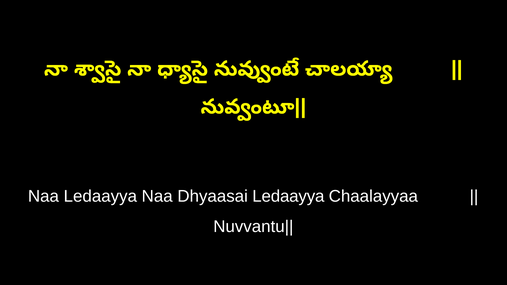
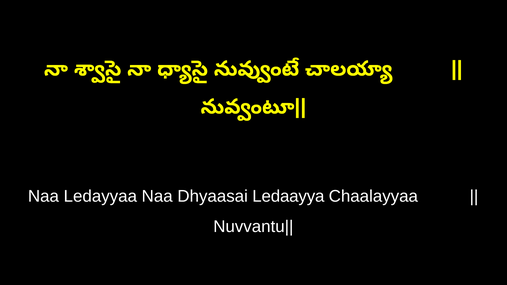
Naa Ledaayya: Ledaayya -> Ledayyaa (100, 196)
